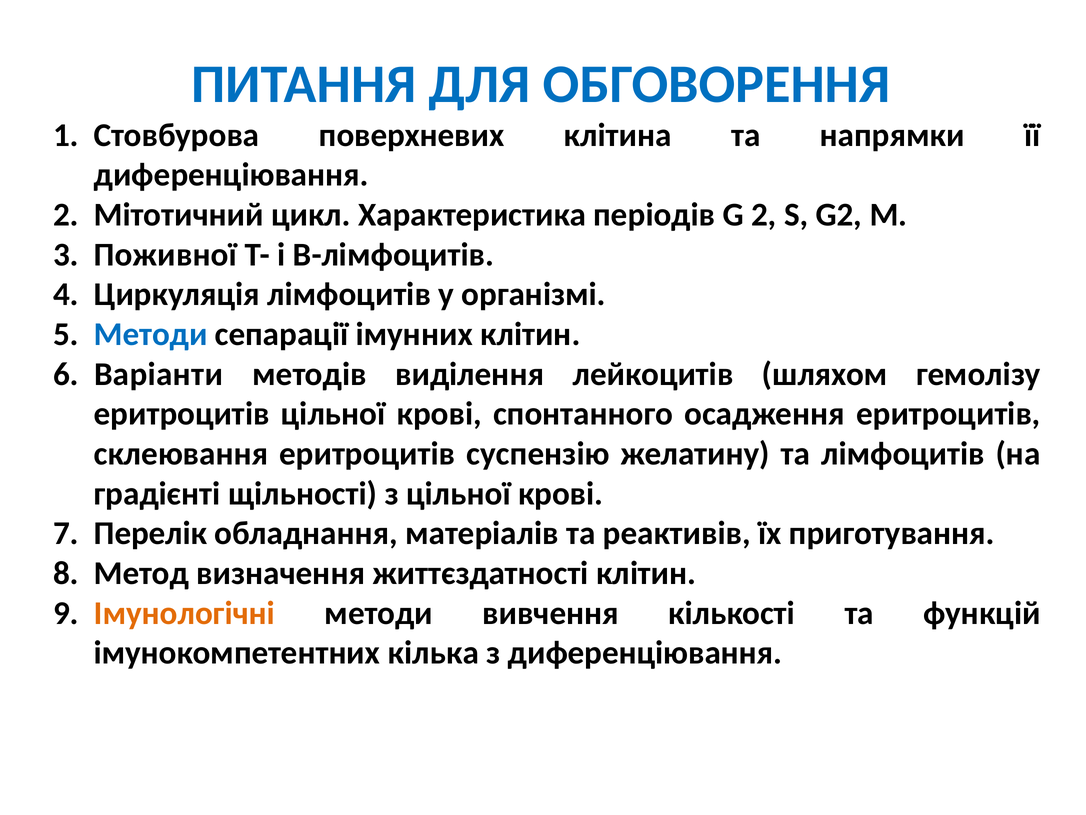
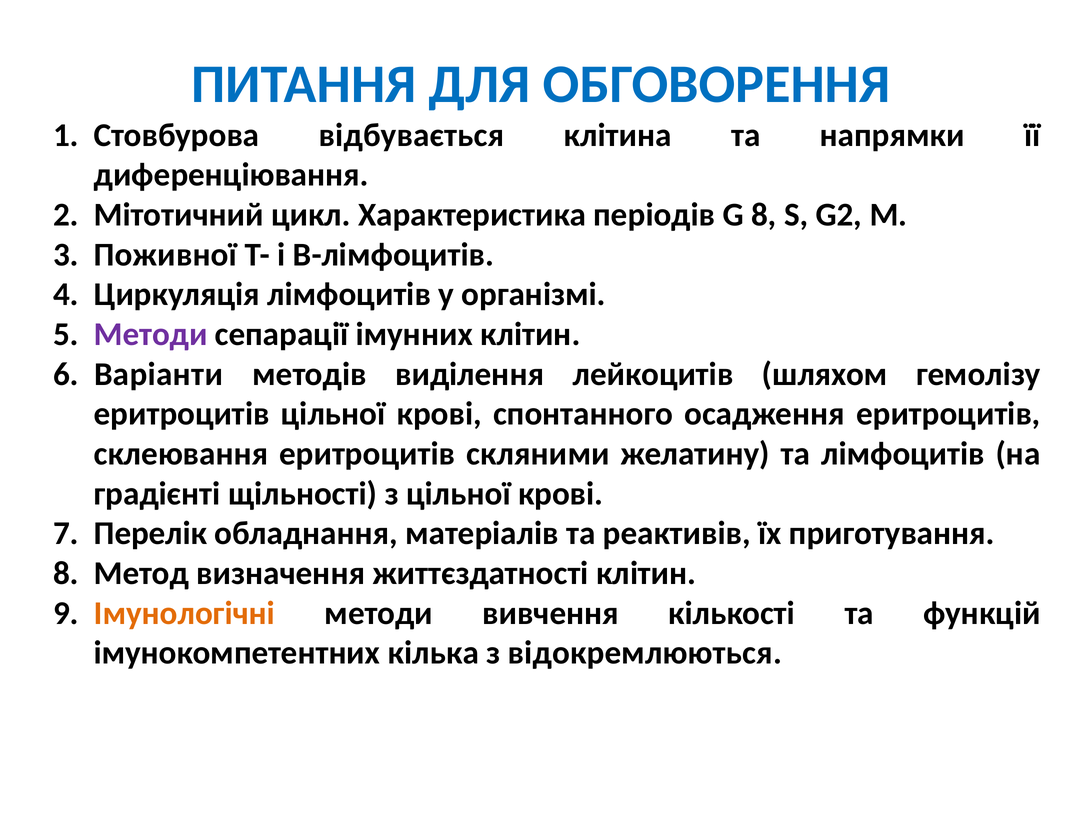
поверхневих: поверхневих -> відбувається (412, 135)
G 2: 2 -> 8 (764, 215)
Методи colour: blue -> purple (151, 334)
суспензію: суспензію -> скляними (538, 454)
з диференціювання: диференціювання -> відокремлюються (645, 653)
